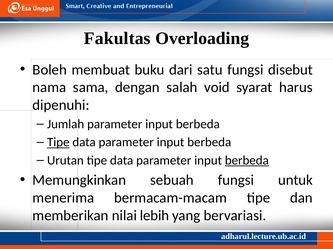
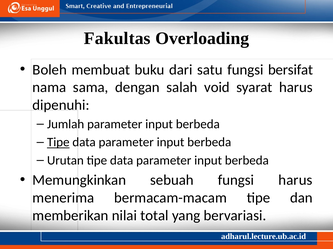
disebut: disebut -> bersifat (291, 70)
berbeda underline: present -> none (247, 161)
fungsi untuk: untuk -> harus (295, 181)
lebih: lebih -> total (154, 216)
